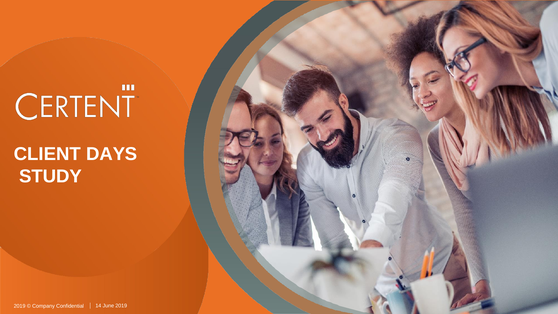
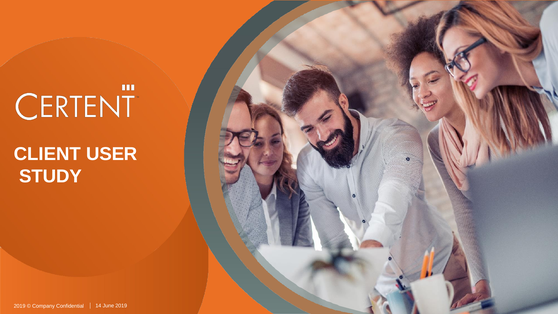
DAYS: DAYS -> USER (112, 154)
